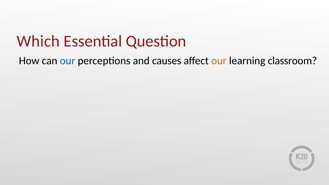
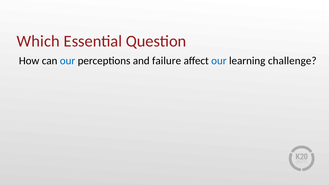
causes: causes -> failure (167, 61)
our colour: orange -> blue (219, 61)
classroom: classroom -> challenge (292, 61)
